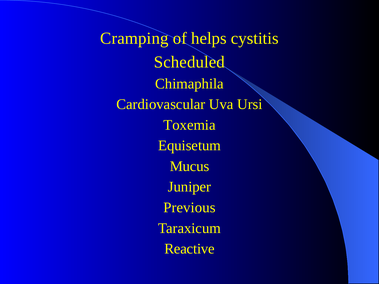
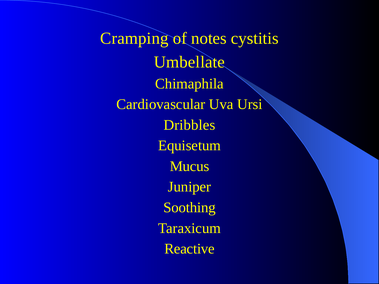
helps: helps -> notes (209, 38)
Scheduled: Scheduled -> Umbellate (189, 62)
Toxemia: Toxemia -> Dribbles (189, 125)
Previous: Previous -> Soothing (190, 208)
